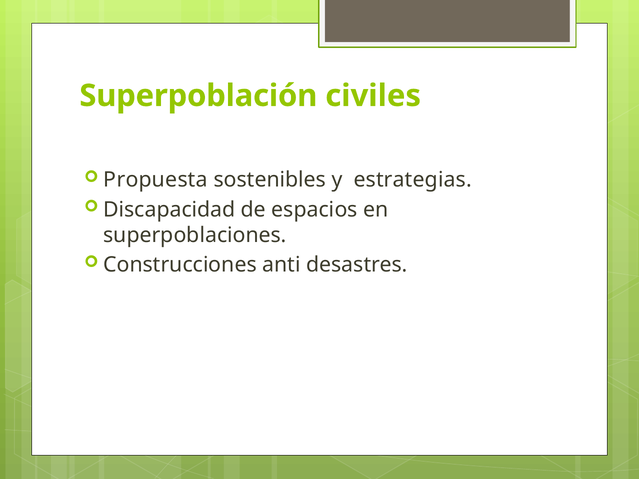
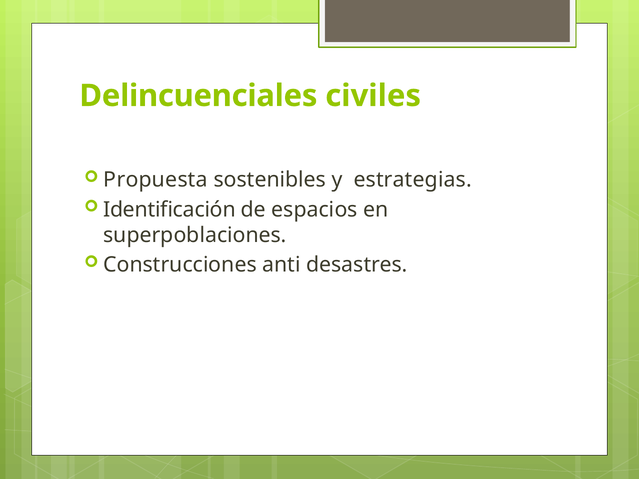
Superpoblación: Superpoblación -> Delincuenciales (198, 96)
Discapacidad: Discapacidad -> Identificación (169, 210)
